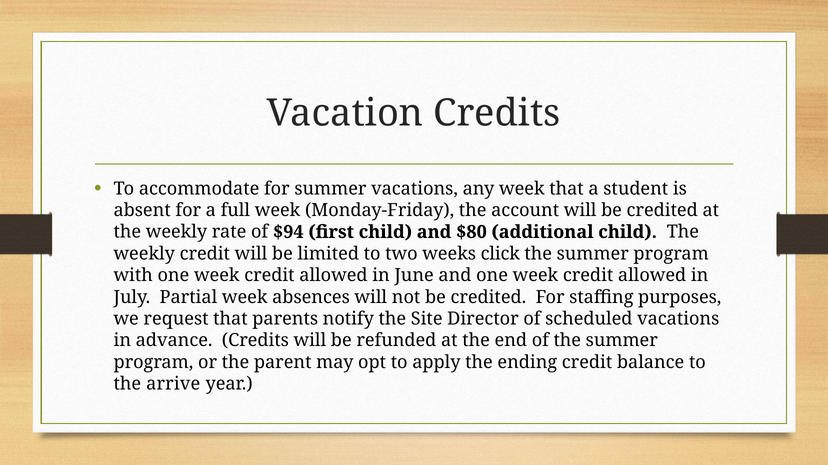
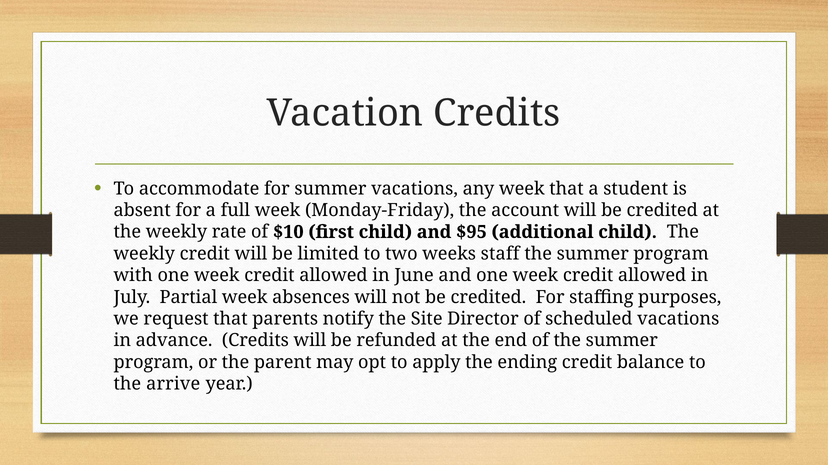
$94: $94 -> $10 (288, 232)
$80: $80 -> $95 (471, 232)
click: click -> staff (500, 254)
